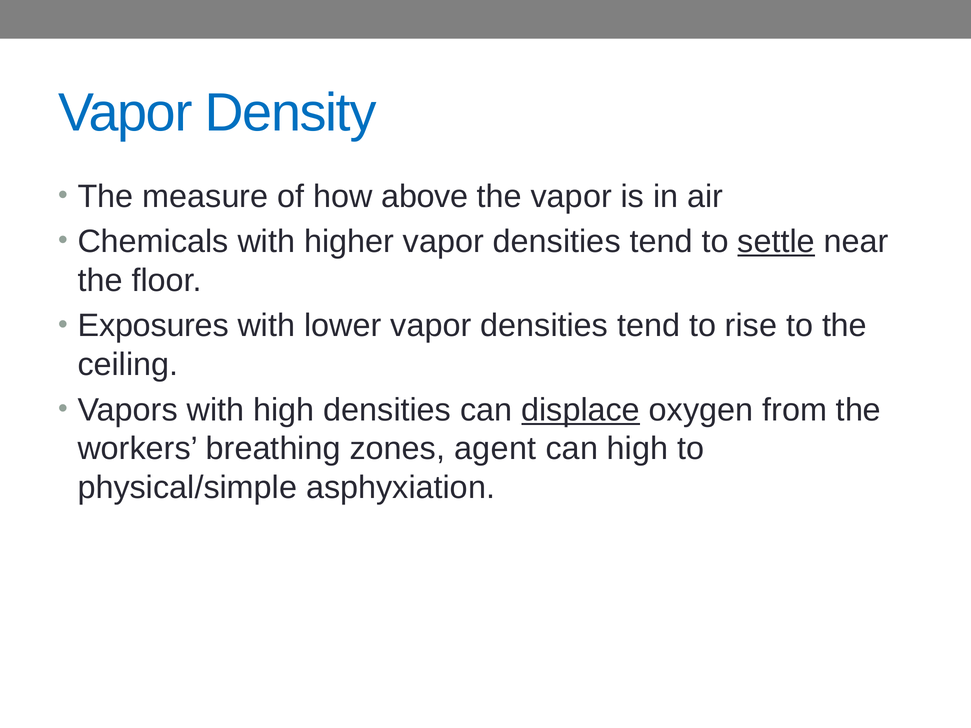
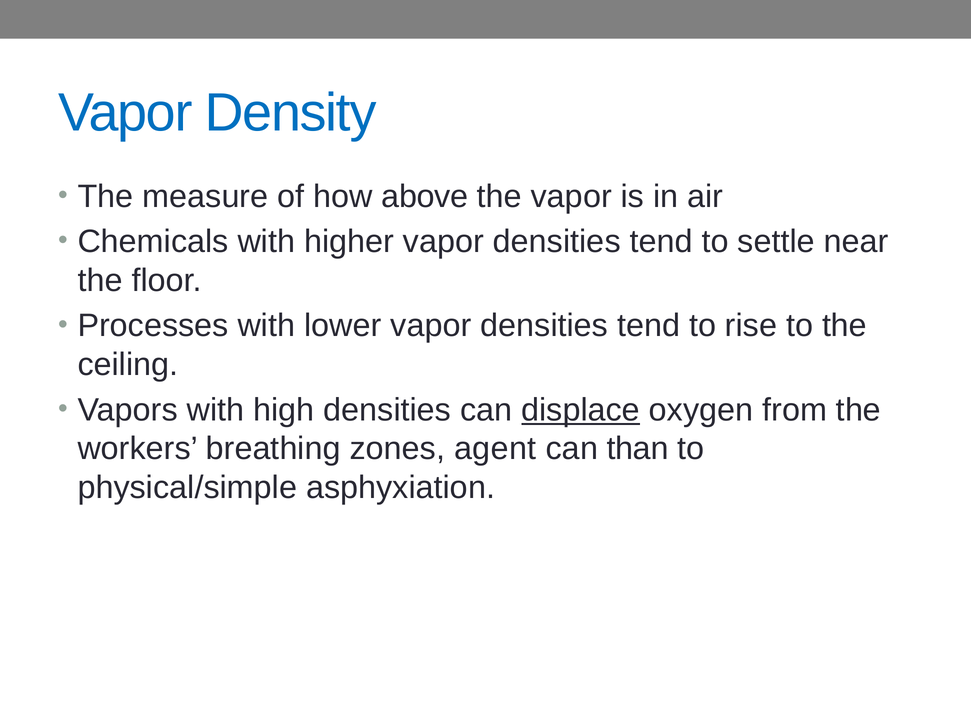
settle underline: present -> none (776, 242)
Exposures: Exposures -> Processes (153, 326)
can high: high -> than (638, 449)
